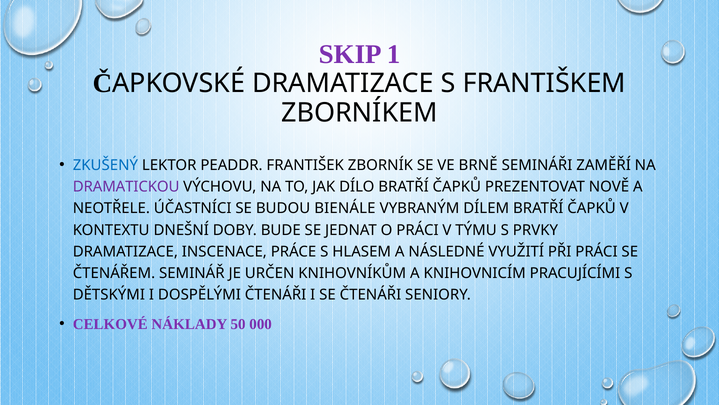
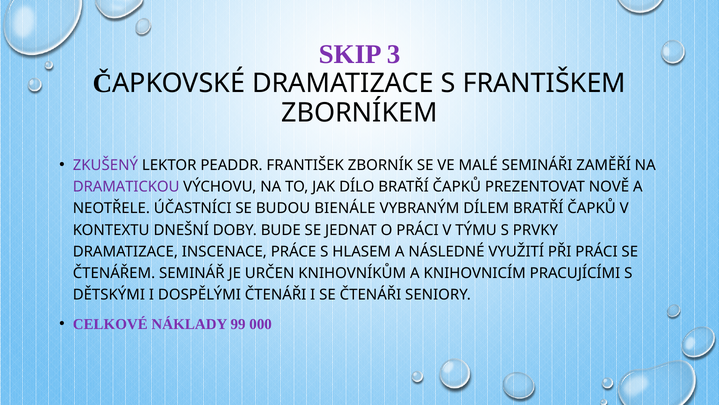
1: 1 -> 3 (394, 54)
ZKUŠENÝ colour: blue -> purple (105, 165)
BRNĚ: BRNĚ -> MALÉ (478, 165)
50: 50 -> 99 (238, 324)
